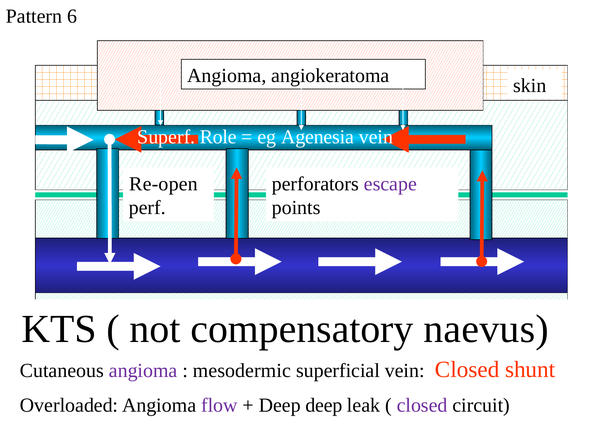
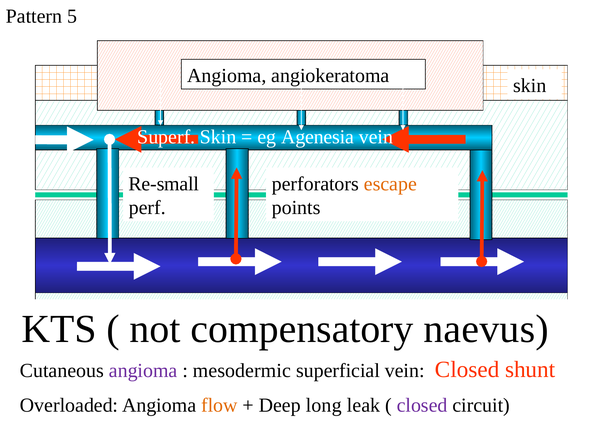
6: 6 -> 5 (72, 16)
Superf Role: Role -> Skin (218, 137)
Re-open: Re-open -> Re-small (164, 184)
escape colour: purple -> orange (390, 184)
flow colour: purple -> orange (219, 405)
Deep deep: deep -> long (324, 405)
